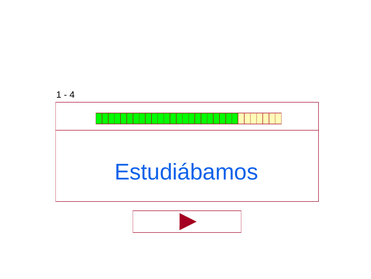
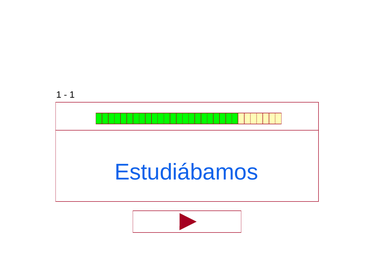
4: 4 -> 1 (72, 95)
